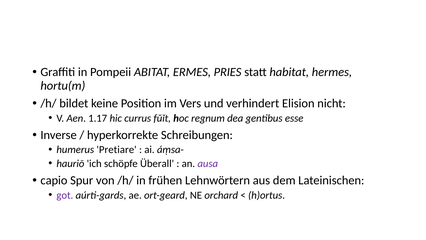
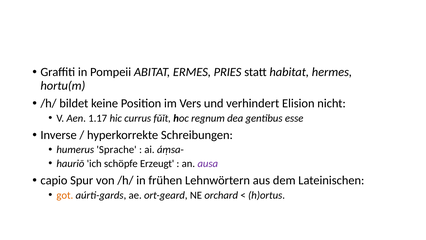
Pretiare: Pretiare -> Sprache (117, 150)
Überall: Überall -> Erzeugt (157, 163)
got colour: purple -> orange (65, 195)
